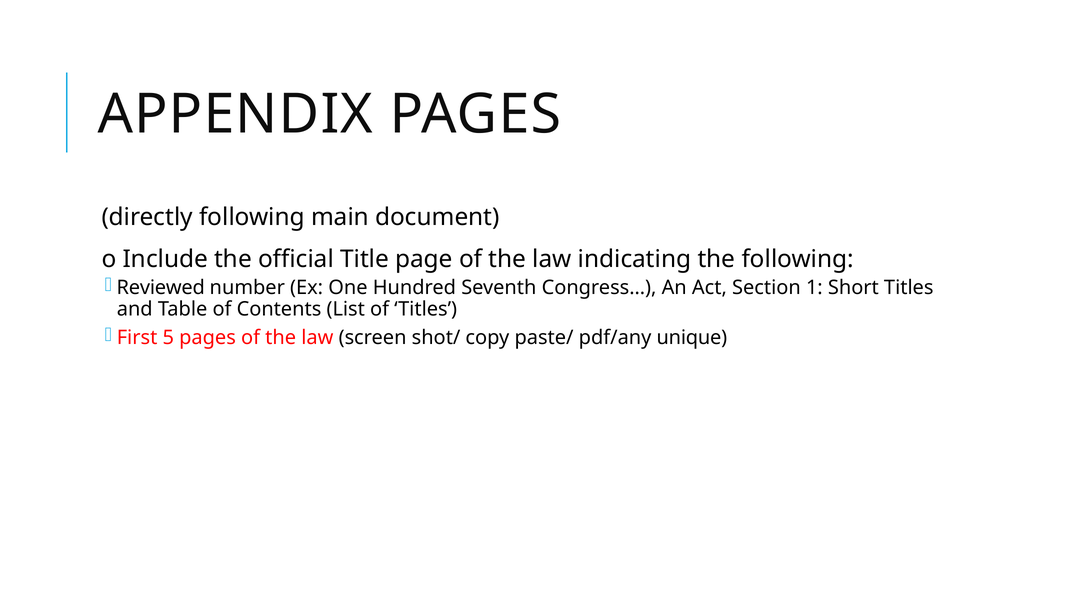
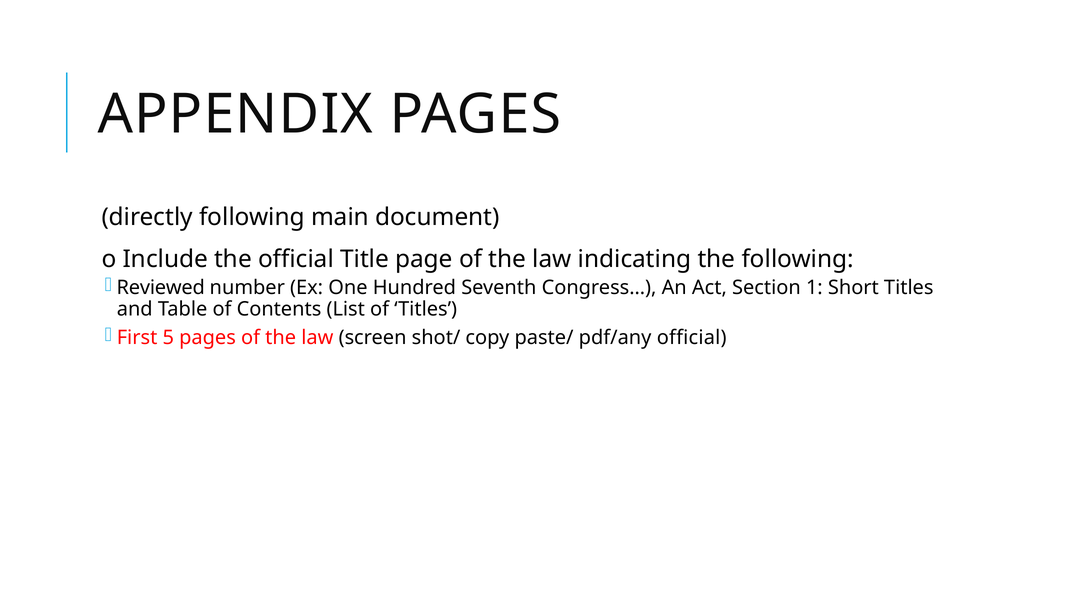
pdf/any unique: unique -> official (692, 338)
